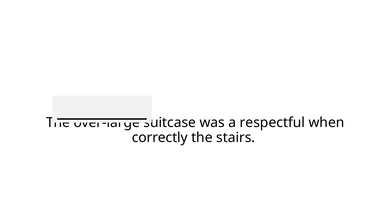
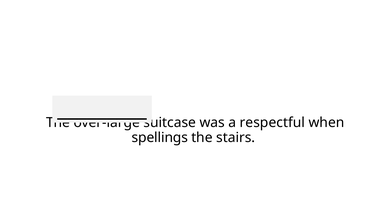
correctly: correctly -> spellings (160, 138)
